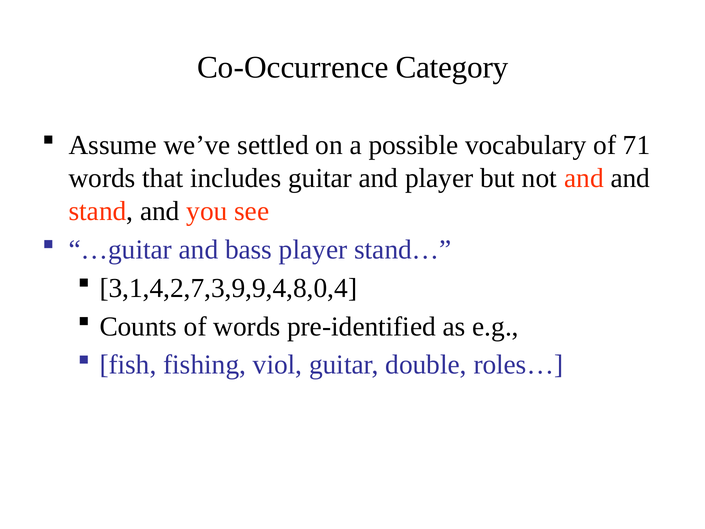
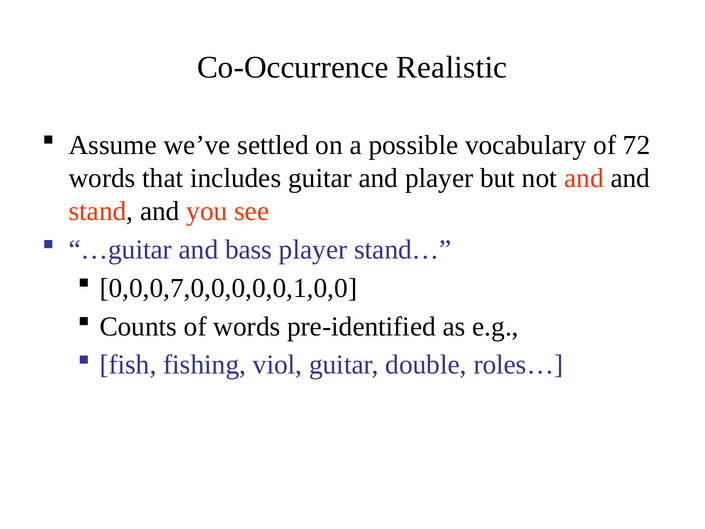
Category: Category -> Realistic (452, 67)
71: 71 -> 72 (637, 145)
3,1,4,2,7,3,9,9,4,8,0,4: 3,1,4,2,7,3,9,9,4,8,0,4 -> 0,0,0,7,0,0,0,0,0,1,0,0 (228, 288)
